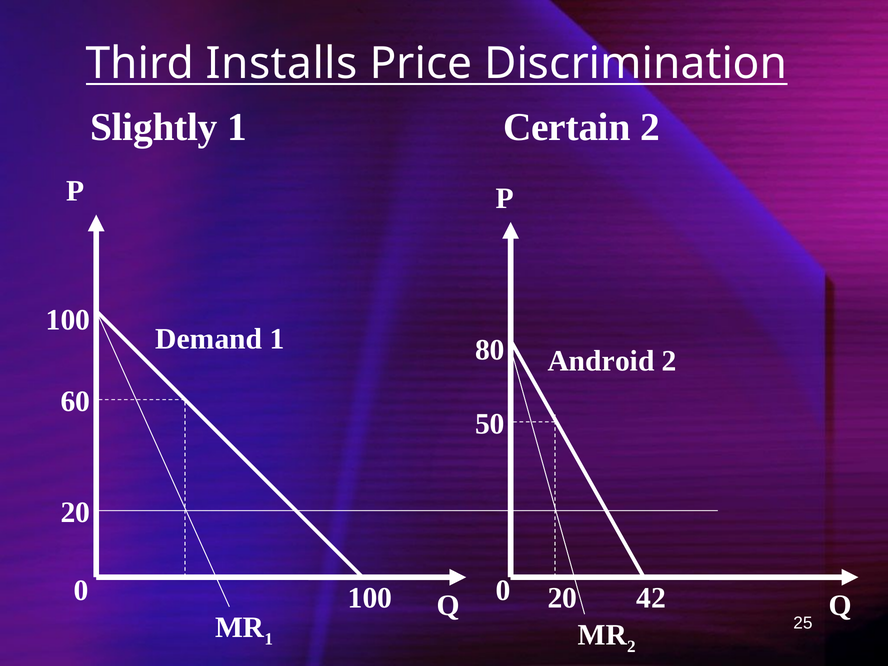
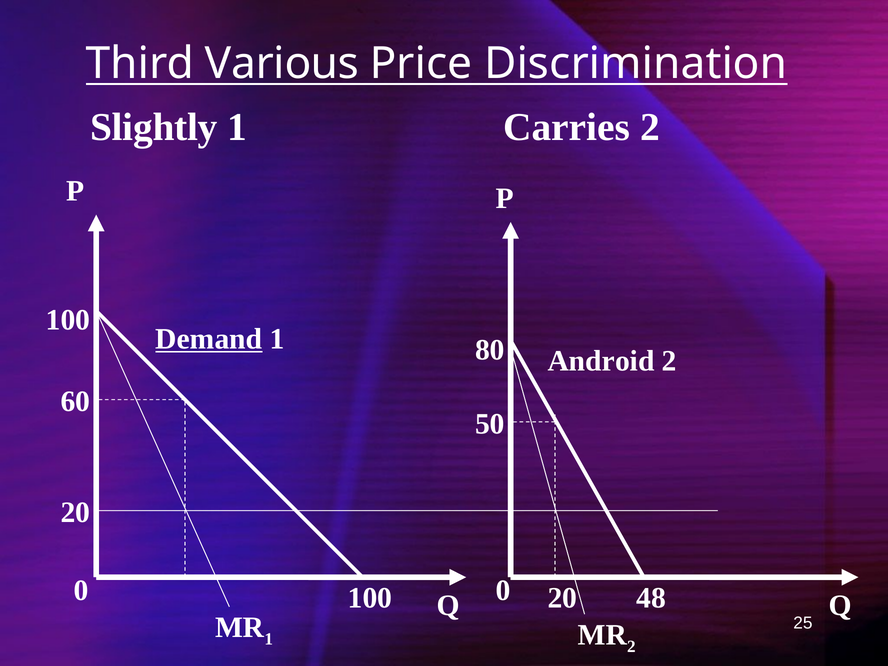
Installs: Installs -> Various (282, 64)
Certain: Certain -> Carries (567, 127)
Demand underline: none -> present (209, 339)
42: 42 -> 48 (651, 598)
